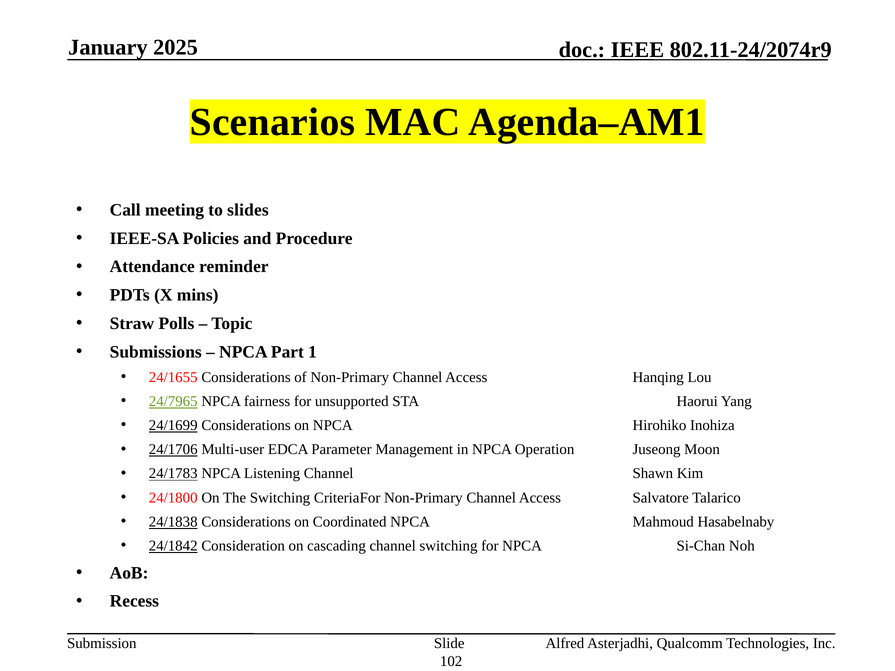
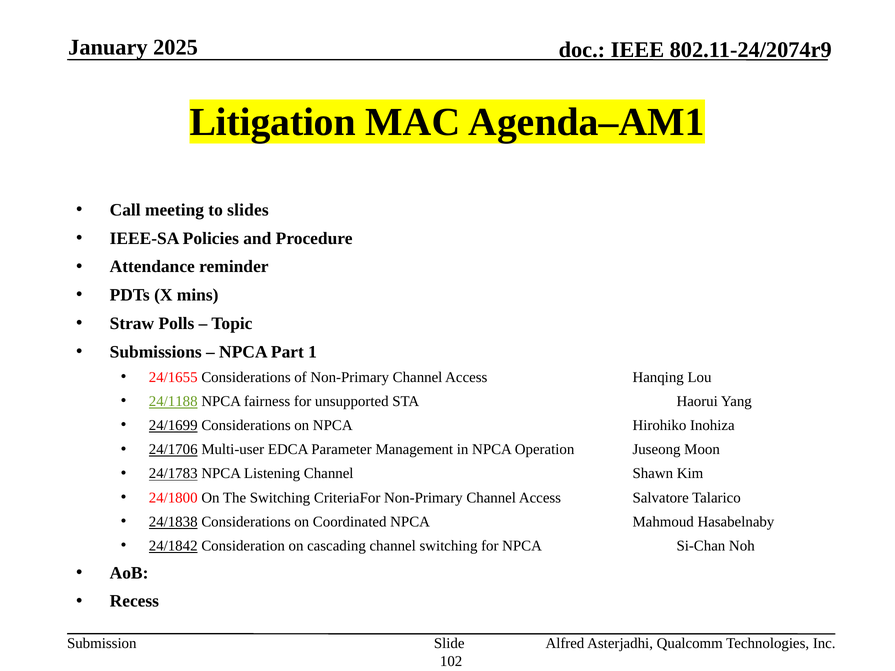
Scenarios: Scenarios -> Litigation (273, 122)
24/7965: 24/7965 -> 24/1188 (173, 401)
